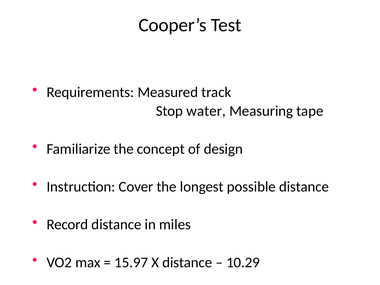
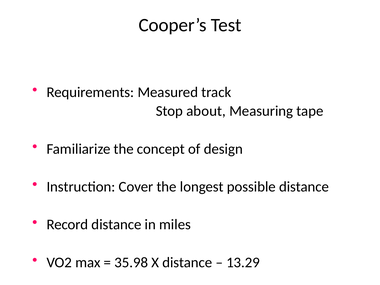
water: water -> about (206, 111)
15.97: 15.97 -> 35.98 (131, 262)
10.29: 10.29 -> 13.29 (243, 262)
